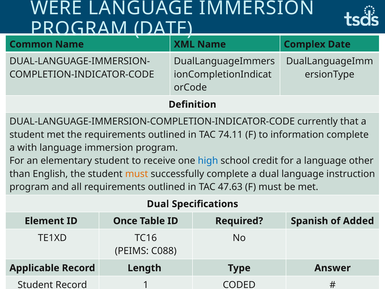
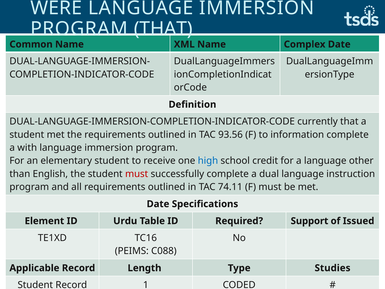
PROGRAM DATE: DATE -> THAT (163, 29)
74.11: 74.11 -> 93.56 (231, 134)
must colour: orange -> red (137, 174)
47.63: 47.63 -> 74.11 (230, 187)
Dual: Dual -> Date (158, 204)
Once: Once -> Urdu (125, 221)
Spanish: Spanish -> Support (310, 221)
Added: Added -> Issued (359, 221)
Answer: Answer -> Studies (333, 268)
